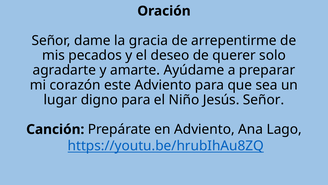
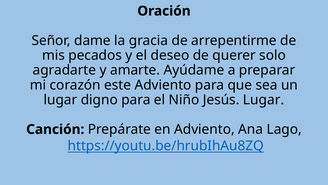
Jesús Señor: Señor -> Lugar (264, 100)
